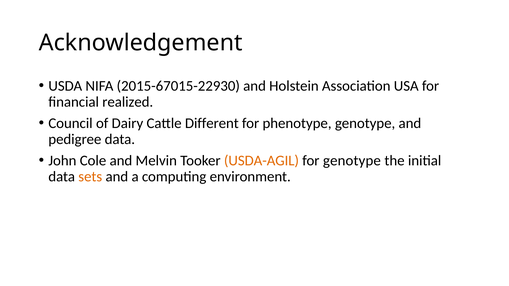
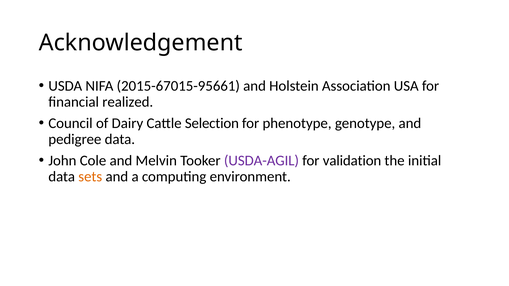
2015-67015-22930: 2015-67015-22930 -> 2015-67015-95661 (178, 86)
Different: Different -> Selection (212, 123)
USDA-AGIL colour: orange -> purple (261, 161)
for genotype: genotype -> validation (352, 161)
